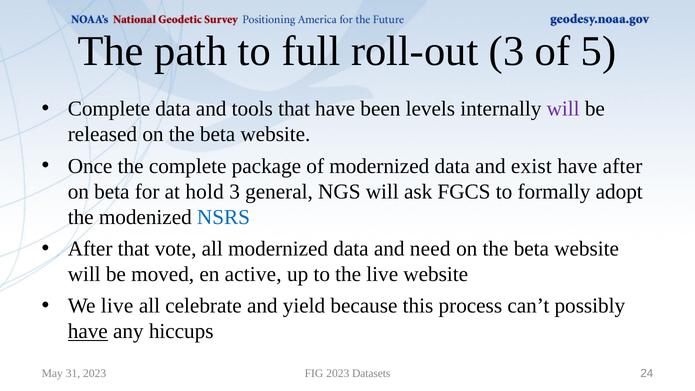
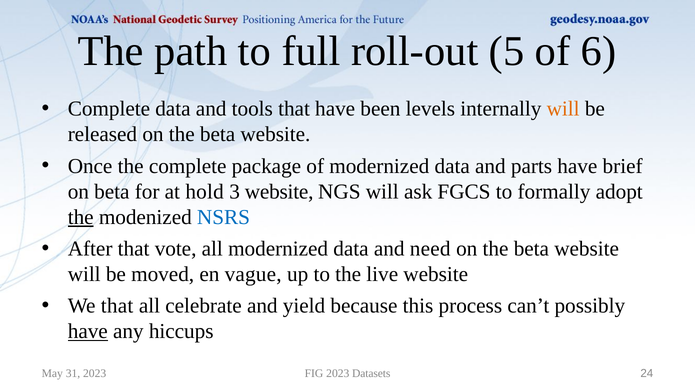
roll-out 3: 3 -> 5 (507, 51)
5: 5 -> 6 (598, 51)
will colour: purple -> orange (563, 109)
exist: exist -> parts (532, 166)
have after: after -> brief (623, 166)
3 general: general -> website (279, 192)
the underline: none -> present (81, 217)
active: active -> vague (253, 274)
We live: live -> that (117, 306)
